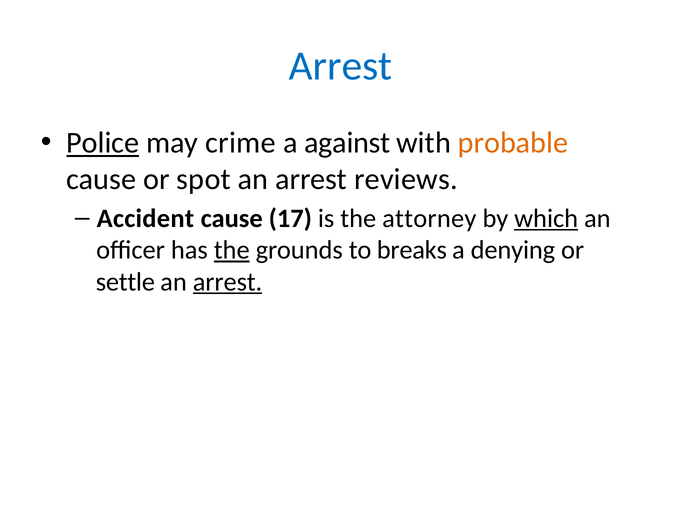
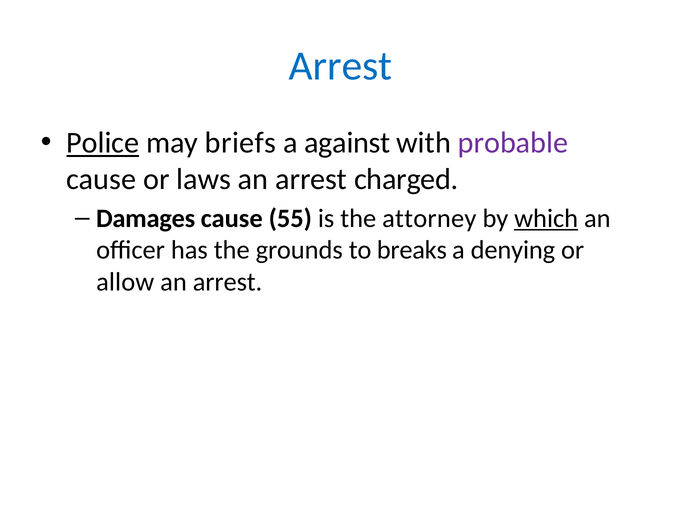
crime: crime -> briefs (240, 143)
probable colour: orange -> purple (513, 143)
spot: spot -> laws (204, 179)
reviews: reviews -> charged (406, 179)
Accident: Accident -> Damages (146, 218)
17: 17 -> 55 (290, 218)
the underline: present -> none (232, 250)
settle: settle -> allow (125, 282)
arrest underline: present -> none (228, 282)
